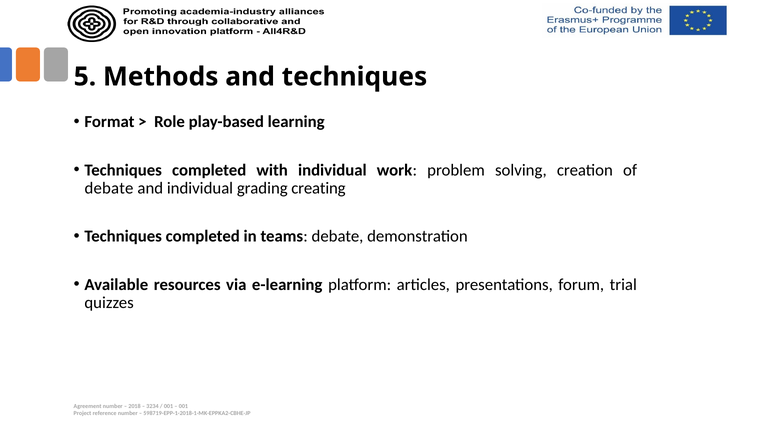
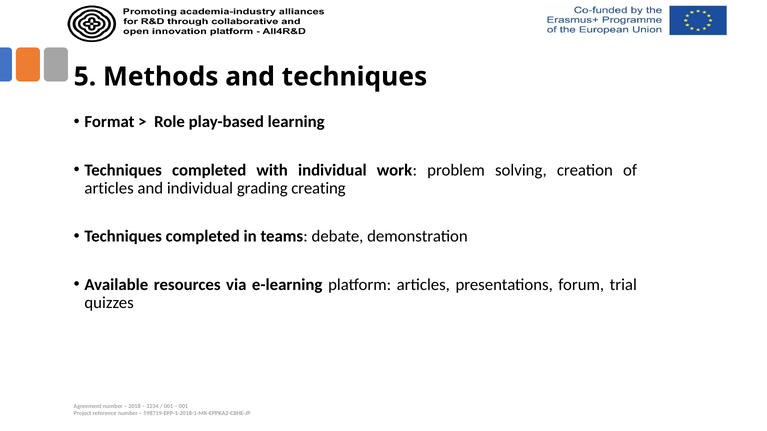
debate: debate -> articles (109, 188)
